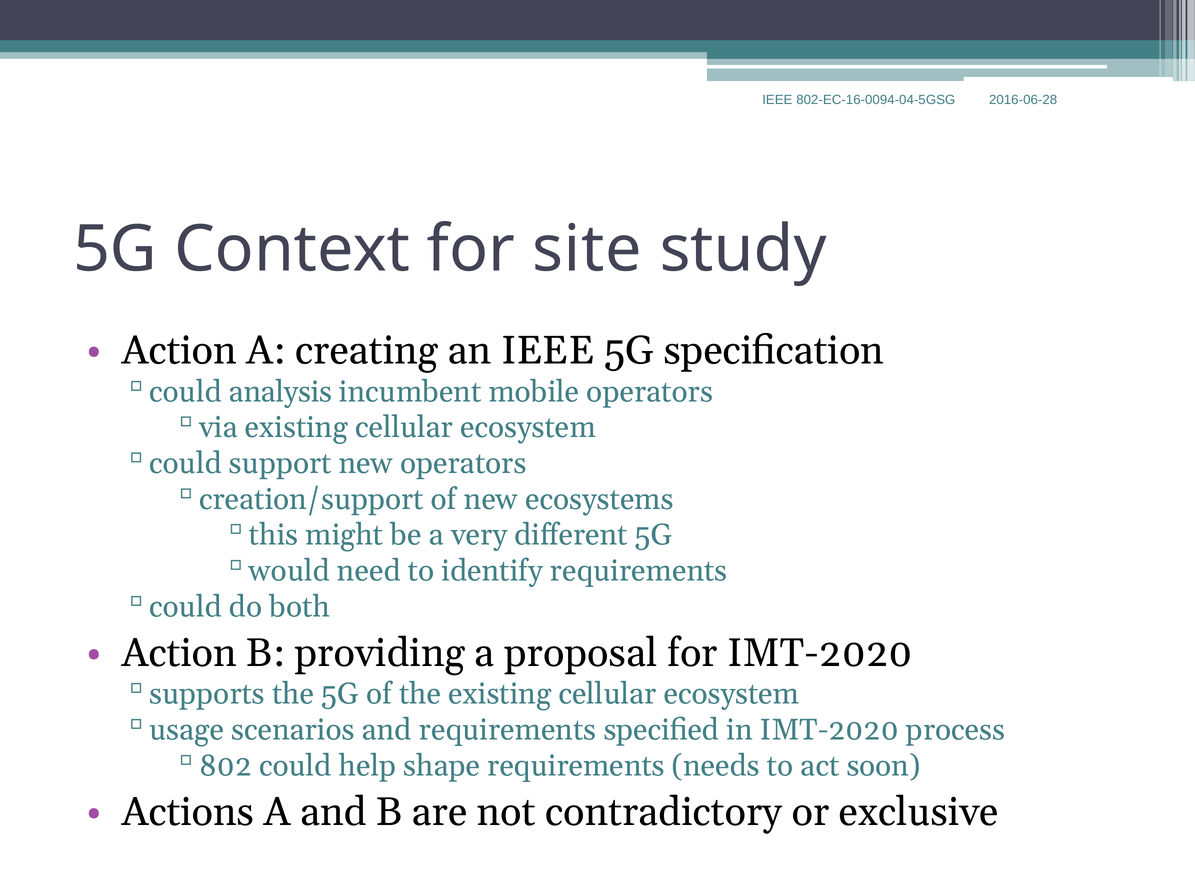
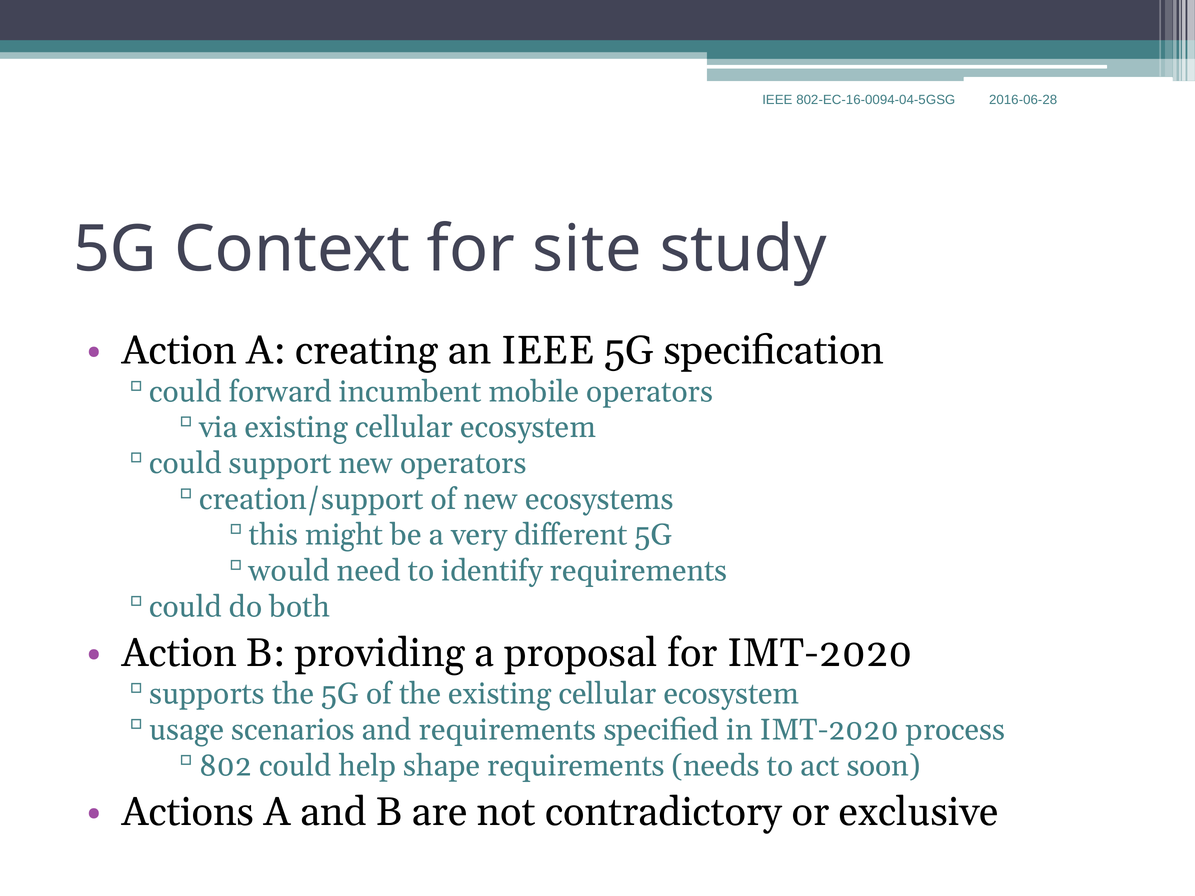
analysis: analysis -> forward (281, 392)
